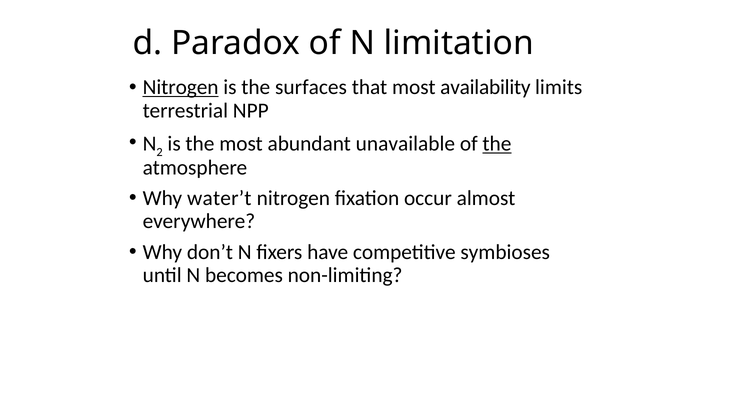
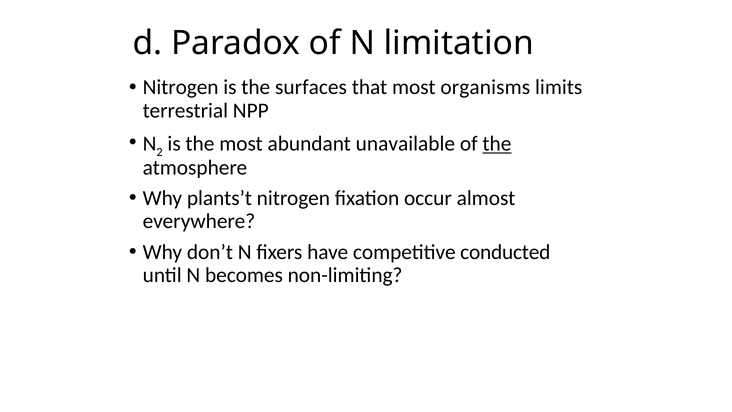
Nitrogen underline: present -> none (181, 87)
availability: availability -> organisms (485, 87)
water’t: water’t -> plants’t (219, 198)
symbioses: symbioses -> conducted (505, 252)
